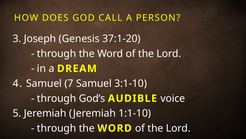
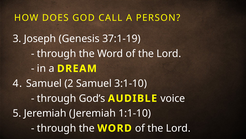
37:1-20: 37:1-20 -> 37:1-19 (121, 39)
7: 7 -> 2 (69, 83)
